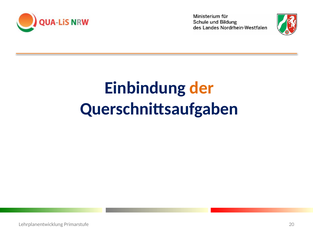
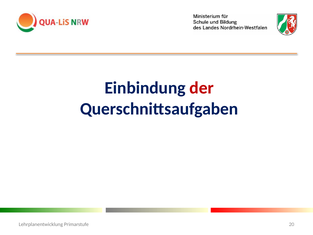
der colour: orange -> red (202, 88)
